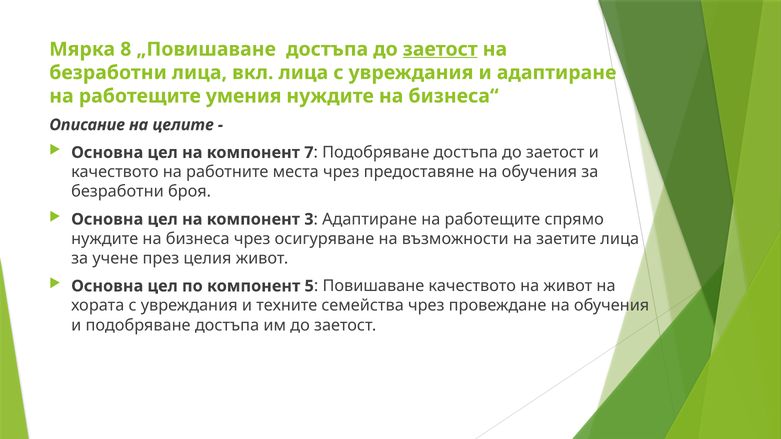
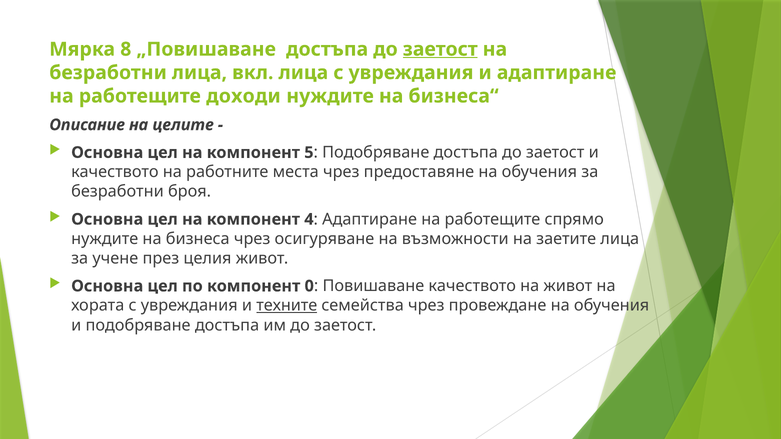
умения: умения -> доходи (243, 96)
7: 7 -> 5 (309, 153)
3: 3 -> 4 (309, 219)
5: 5 -> 0 (309, 286)
техните underline: none -> present (287, 306)
